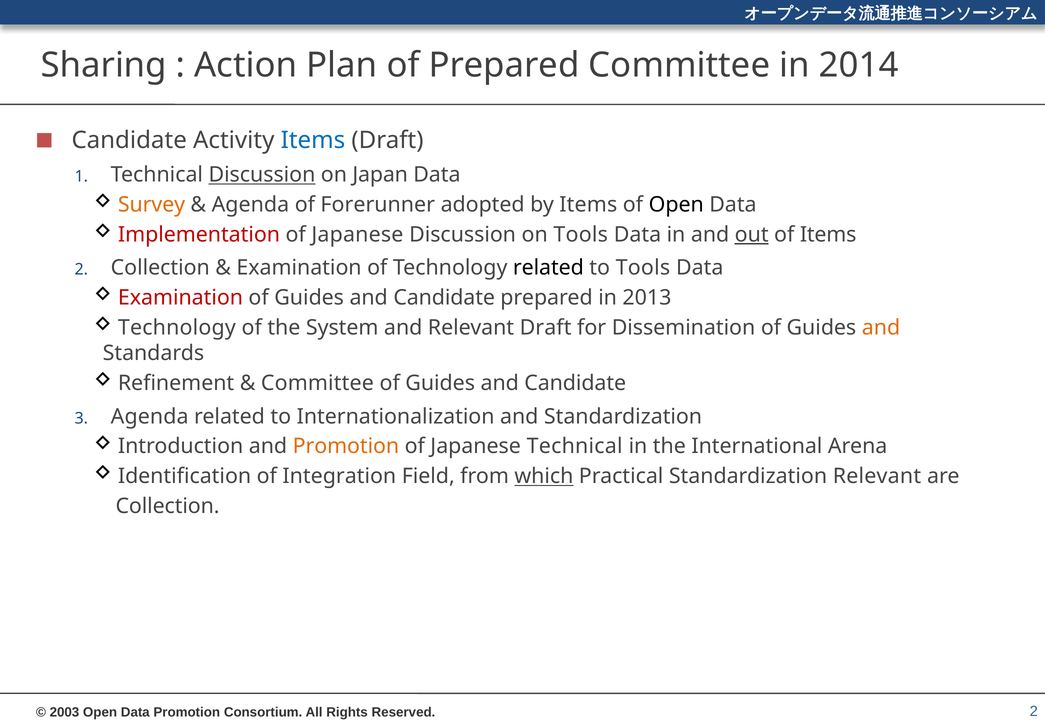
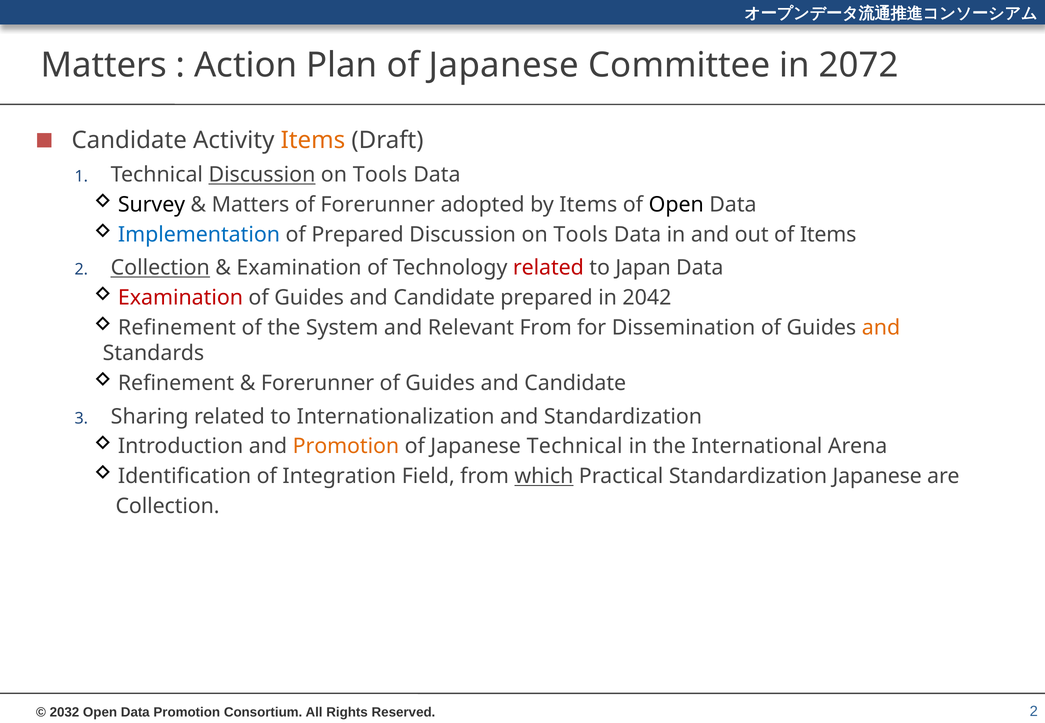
Sharing: Sharing -> Matters (104, 65)
Plan of Prepared: Prepared -> Japanese (504, 65)
2014: 2014 -> 2072 (859, 65)
Items colour: blue -> orange (313, 140)
Japan: Japan -> Tools (380, 175)
Survey colour: orange -> black (152, 205)
Agenda: Agenda -> Matters (250, 205)
Implementation colour: red -> blue (199, 235)
Japanese: Japanese -> Prepared (358, 235)
out underline: present -> none (752, 235)
Collection underline: none -> present (160, 268)
related colour: black -> red (548, 268)
to Tools: Tools -> Japan (643, 268)
2013: 2013 -> 2042 (647, 298)
Technology: Technology -> Refinement (177, 328)
Relevant Draft: Draft -> From (546, 328)
Committee: Committee -> Forerunner (318, 384)
Agenda: Agenda -> Sharing (150, 417)
Standardization Relevant: Relevant -> Japanese (877, 477)
2003: 2003 -> 2032 (64, 713)
